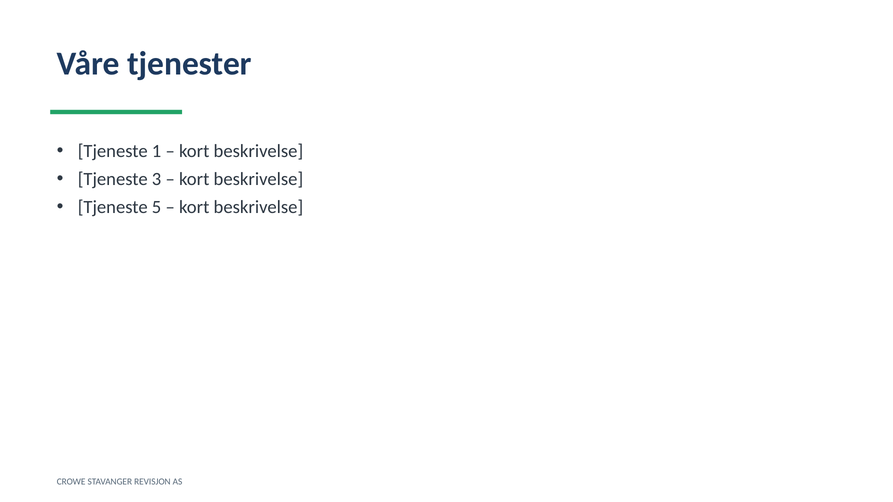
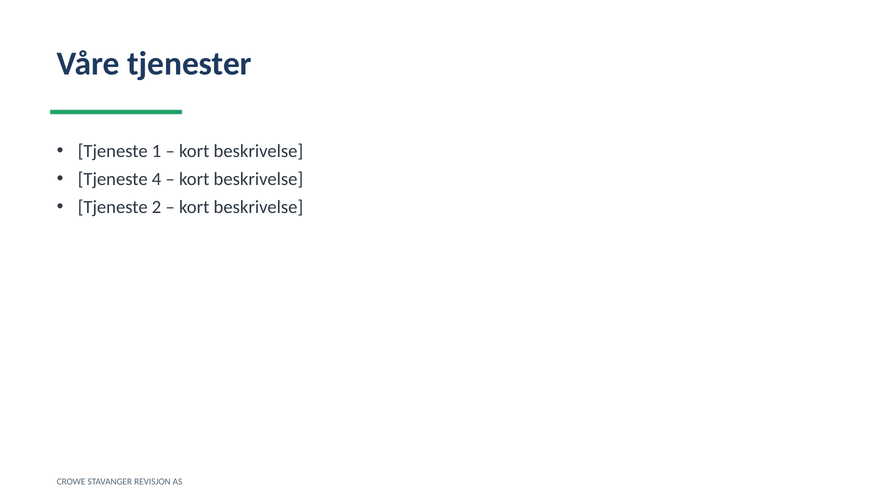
3: 3 -> 4 (157, 179)
5: 5 -> 2 (157, 207)
